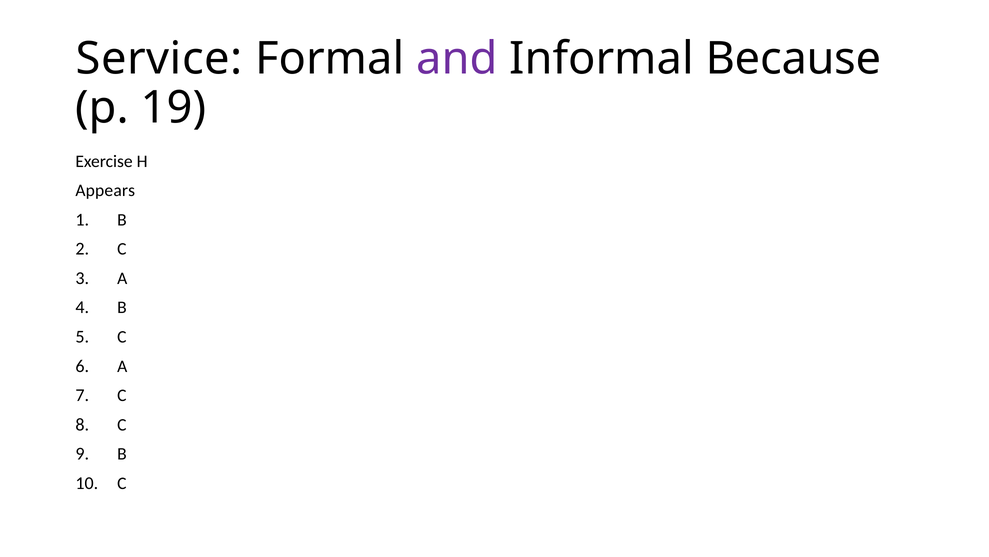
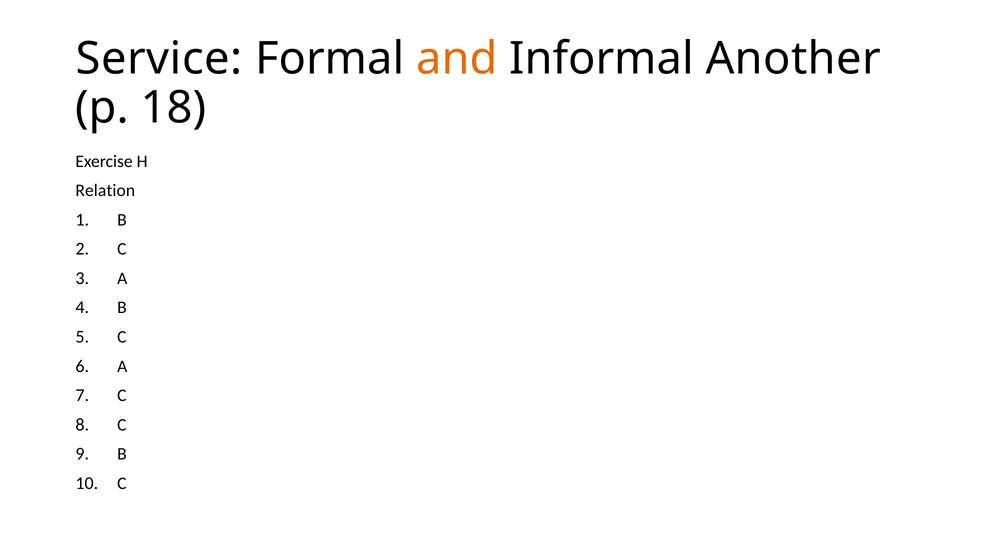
and colour: purple -> orange (457, 59)
Because: Because -> Another (793, 59)
19: 19 -> 18 (173, 108)
Appears: Appears -> Relation (105, 190)
